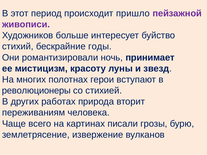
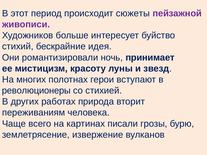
пришло: пришло -> сюжеты (133, 13)
годы: годы -> идея (100, 47)
